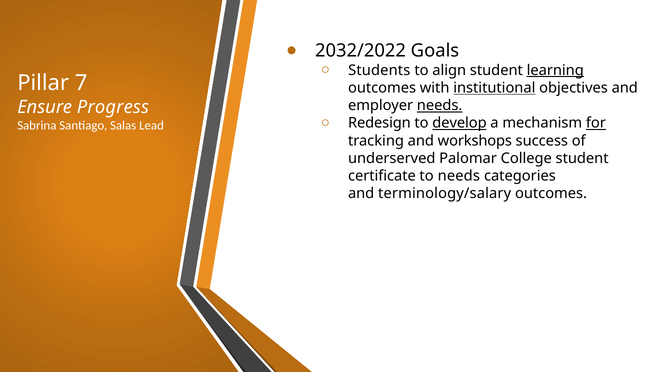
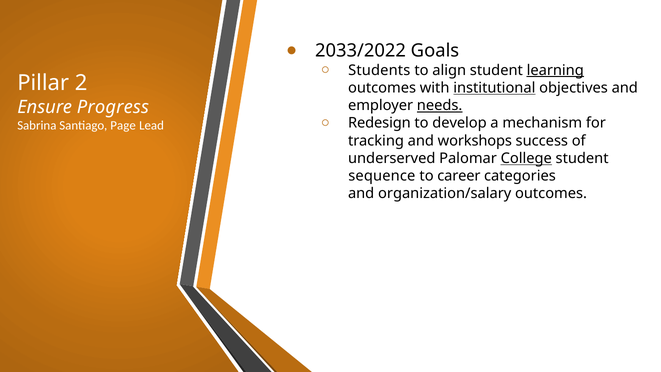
2032/2022: 2032/2022 -> 2033/2022 (360, 51)
7: 7 -> 2 (81, 83)
develop underline: present -> none (460, 123)
for underline: present -> none (596, 123)
Salas: Salas -> Page (123, 126)
College underline: none -> present (526, 158)
certificate: certificate -> sequence (382, 176)
to needs: needs -> career (459, 176)
terminology/salary: terminology/salary -> organization/salary (445, 194)
